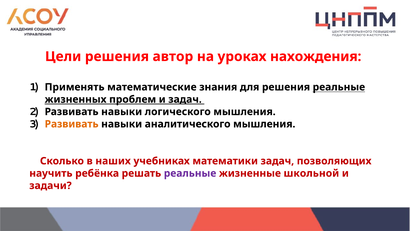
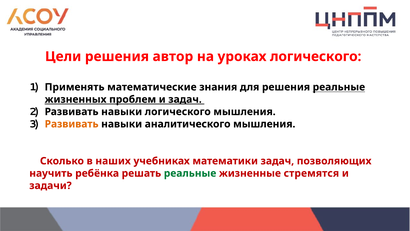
уроках нахождения: нахождения -> логического (316, 56)
реальные colour: purple -> green (190, 173)
школьной: школьной -> стремятся (311, 173)
